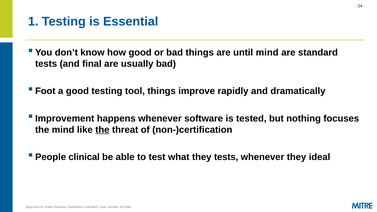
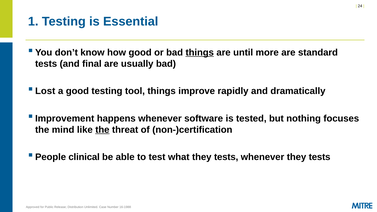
things underline: none -> present (200, 53)
until mind: mind -> more (267, 53)
Foot: Foot -> Lost (45, 91)
whenever they ideal: ideal -> tests (320, 157)
